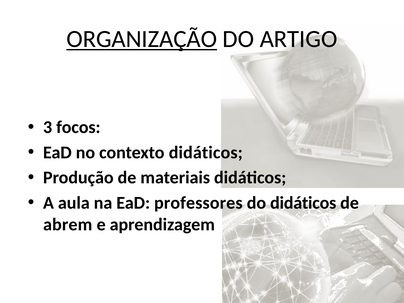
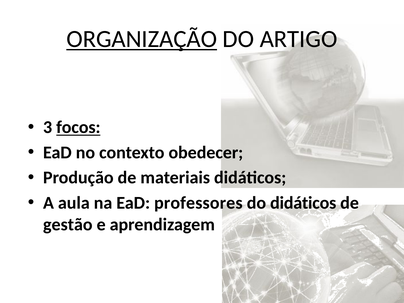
focos underline: none -> present (78, 127)
contexto didáticos: didáticos -> obedecer (206, 153)
abrem: abrem -> gestão (68, 224)
